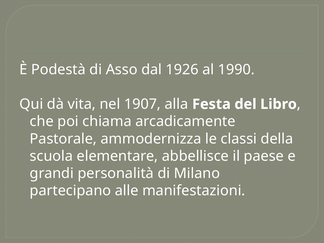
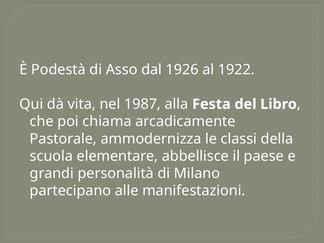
1990: 1990 -> 1922 (236, 70)
1907: 1907 -> 1987 (142, 104)
